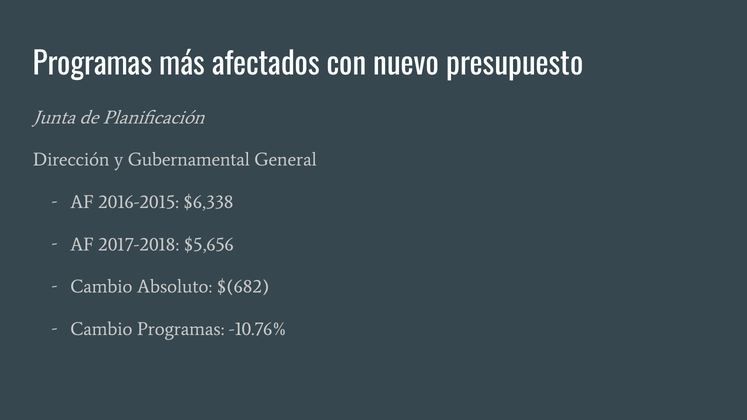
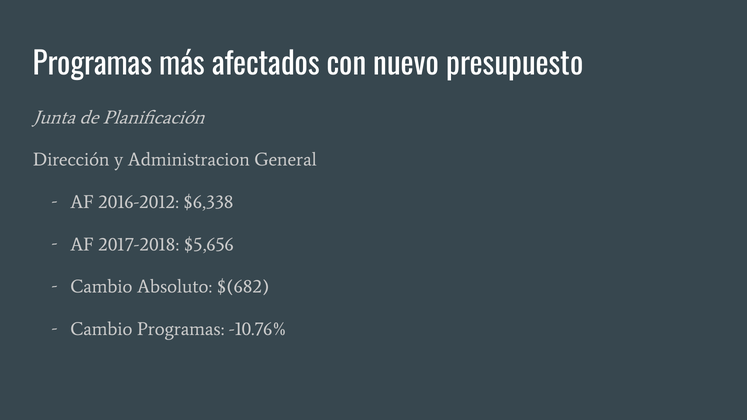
Gubernamental: Gubernamental -> Administracion (189, 160)
2016-2015: 2016-2015 -> 2016-2012 (138, 202)
